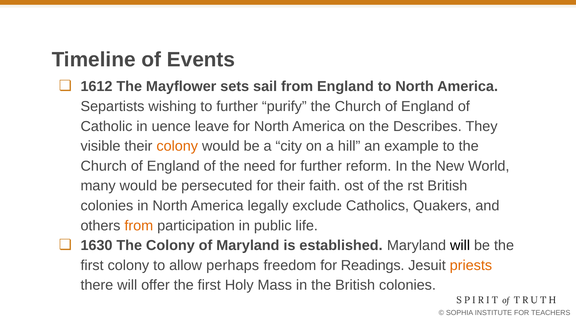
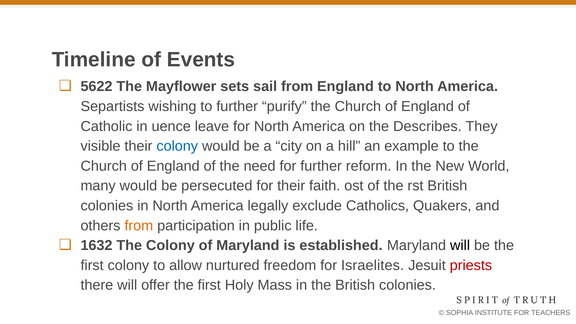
1612: 1612 -> 5622 (97, 87)
colony colour: orange -> blue (177, 146)
1630: 1630 -> 1632 (97, 245)
perhaps: perhaps -> nurtured (233, 265)
Readings: Readings -> Israelites (373, 265)
priests colour: orange -> red (471, 265)
